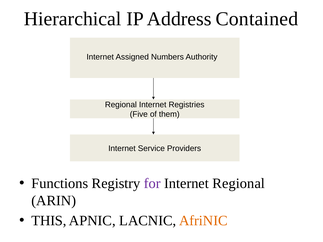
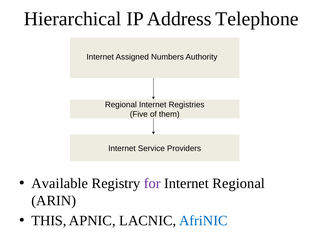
Contained: Contained -> Telephone (257, 19)
Functions: Functions -> Available (60, 184)
AfriNIC colour: orange -> blue (203, 221)
